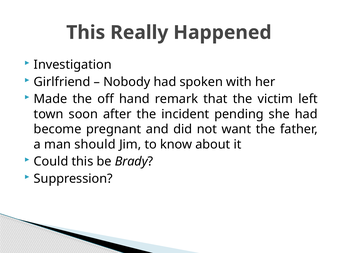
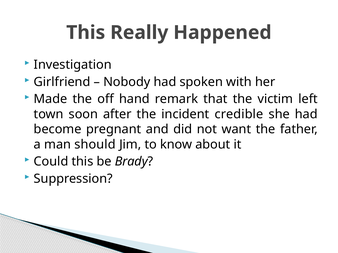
pending: pending -> credible (239, 114)
